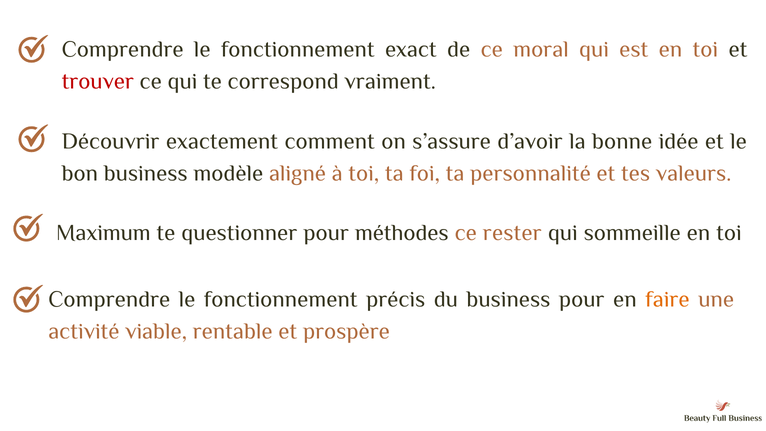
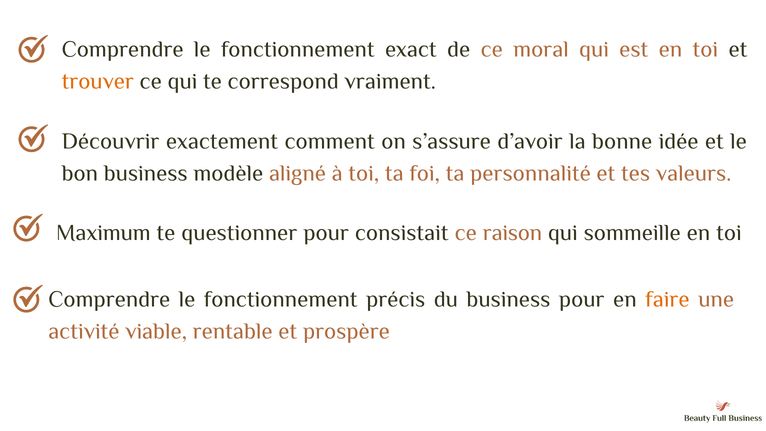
trouver colour: red -> orange (98, 81)
méthodes: méthodes -> consistait (402, 233)
rester: rester -> raison (512, 233)
